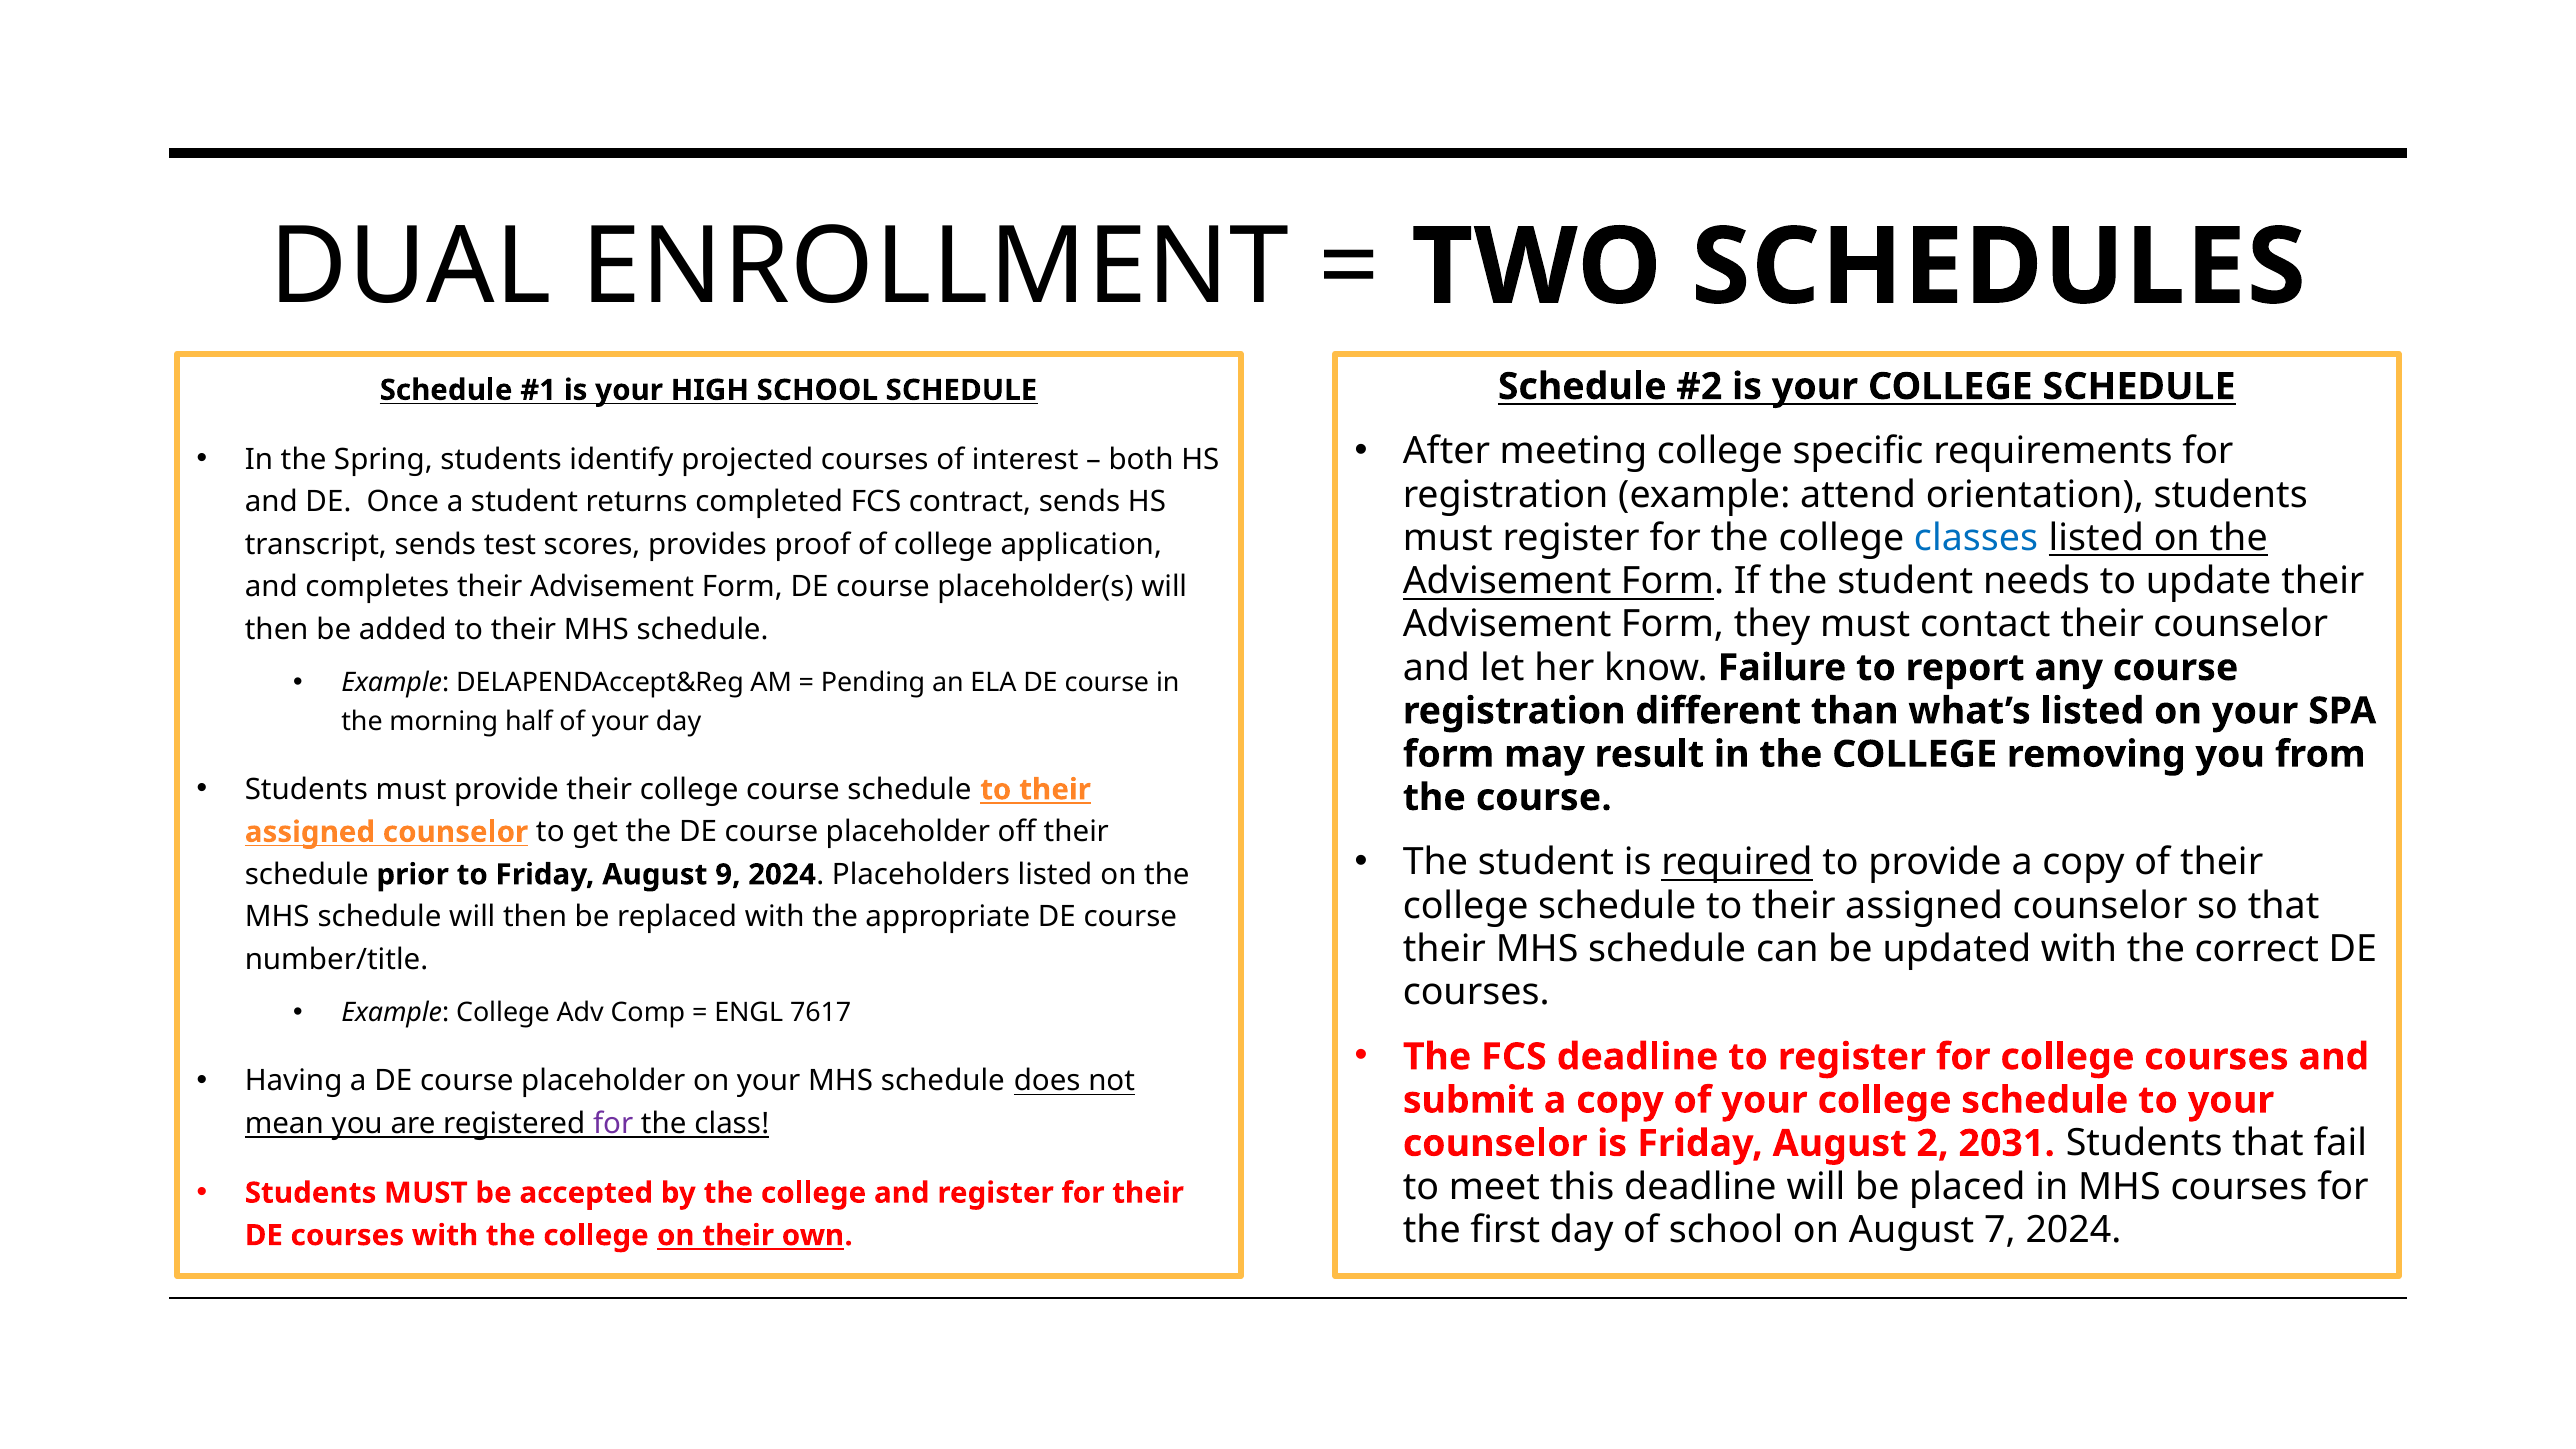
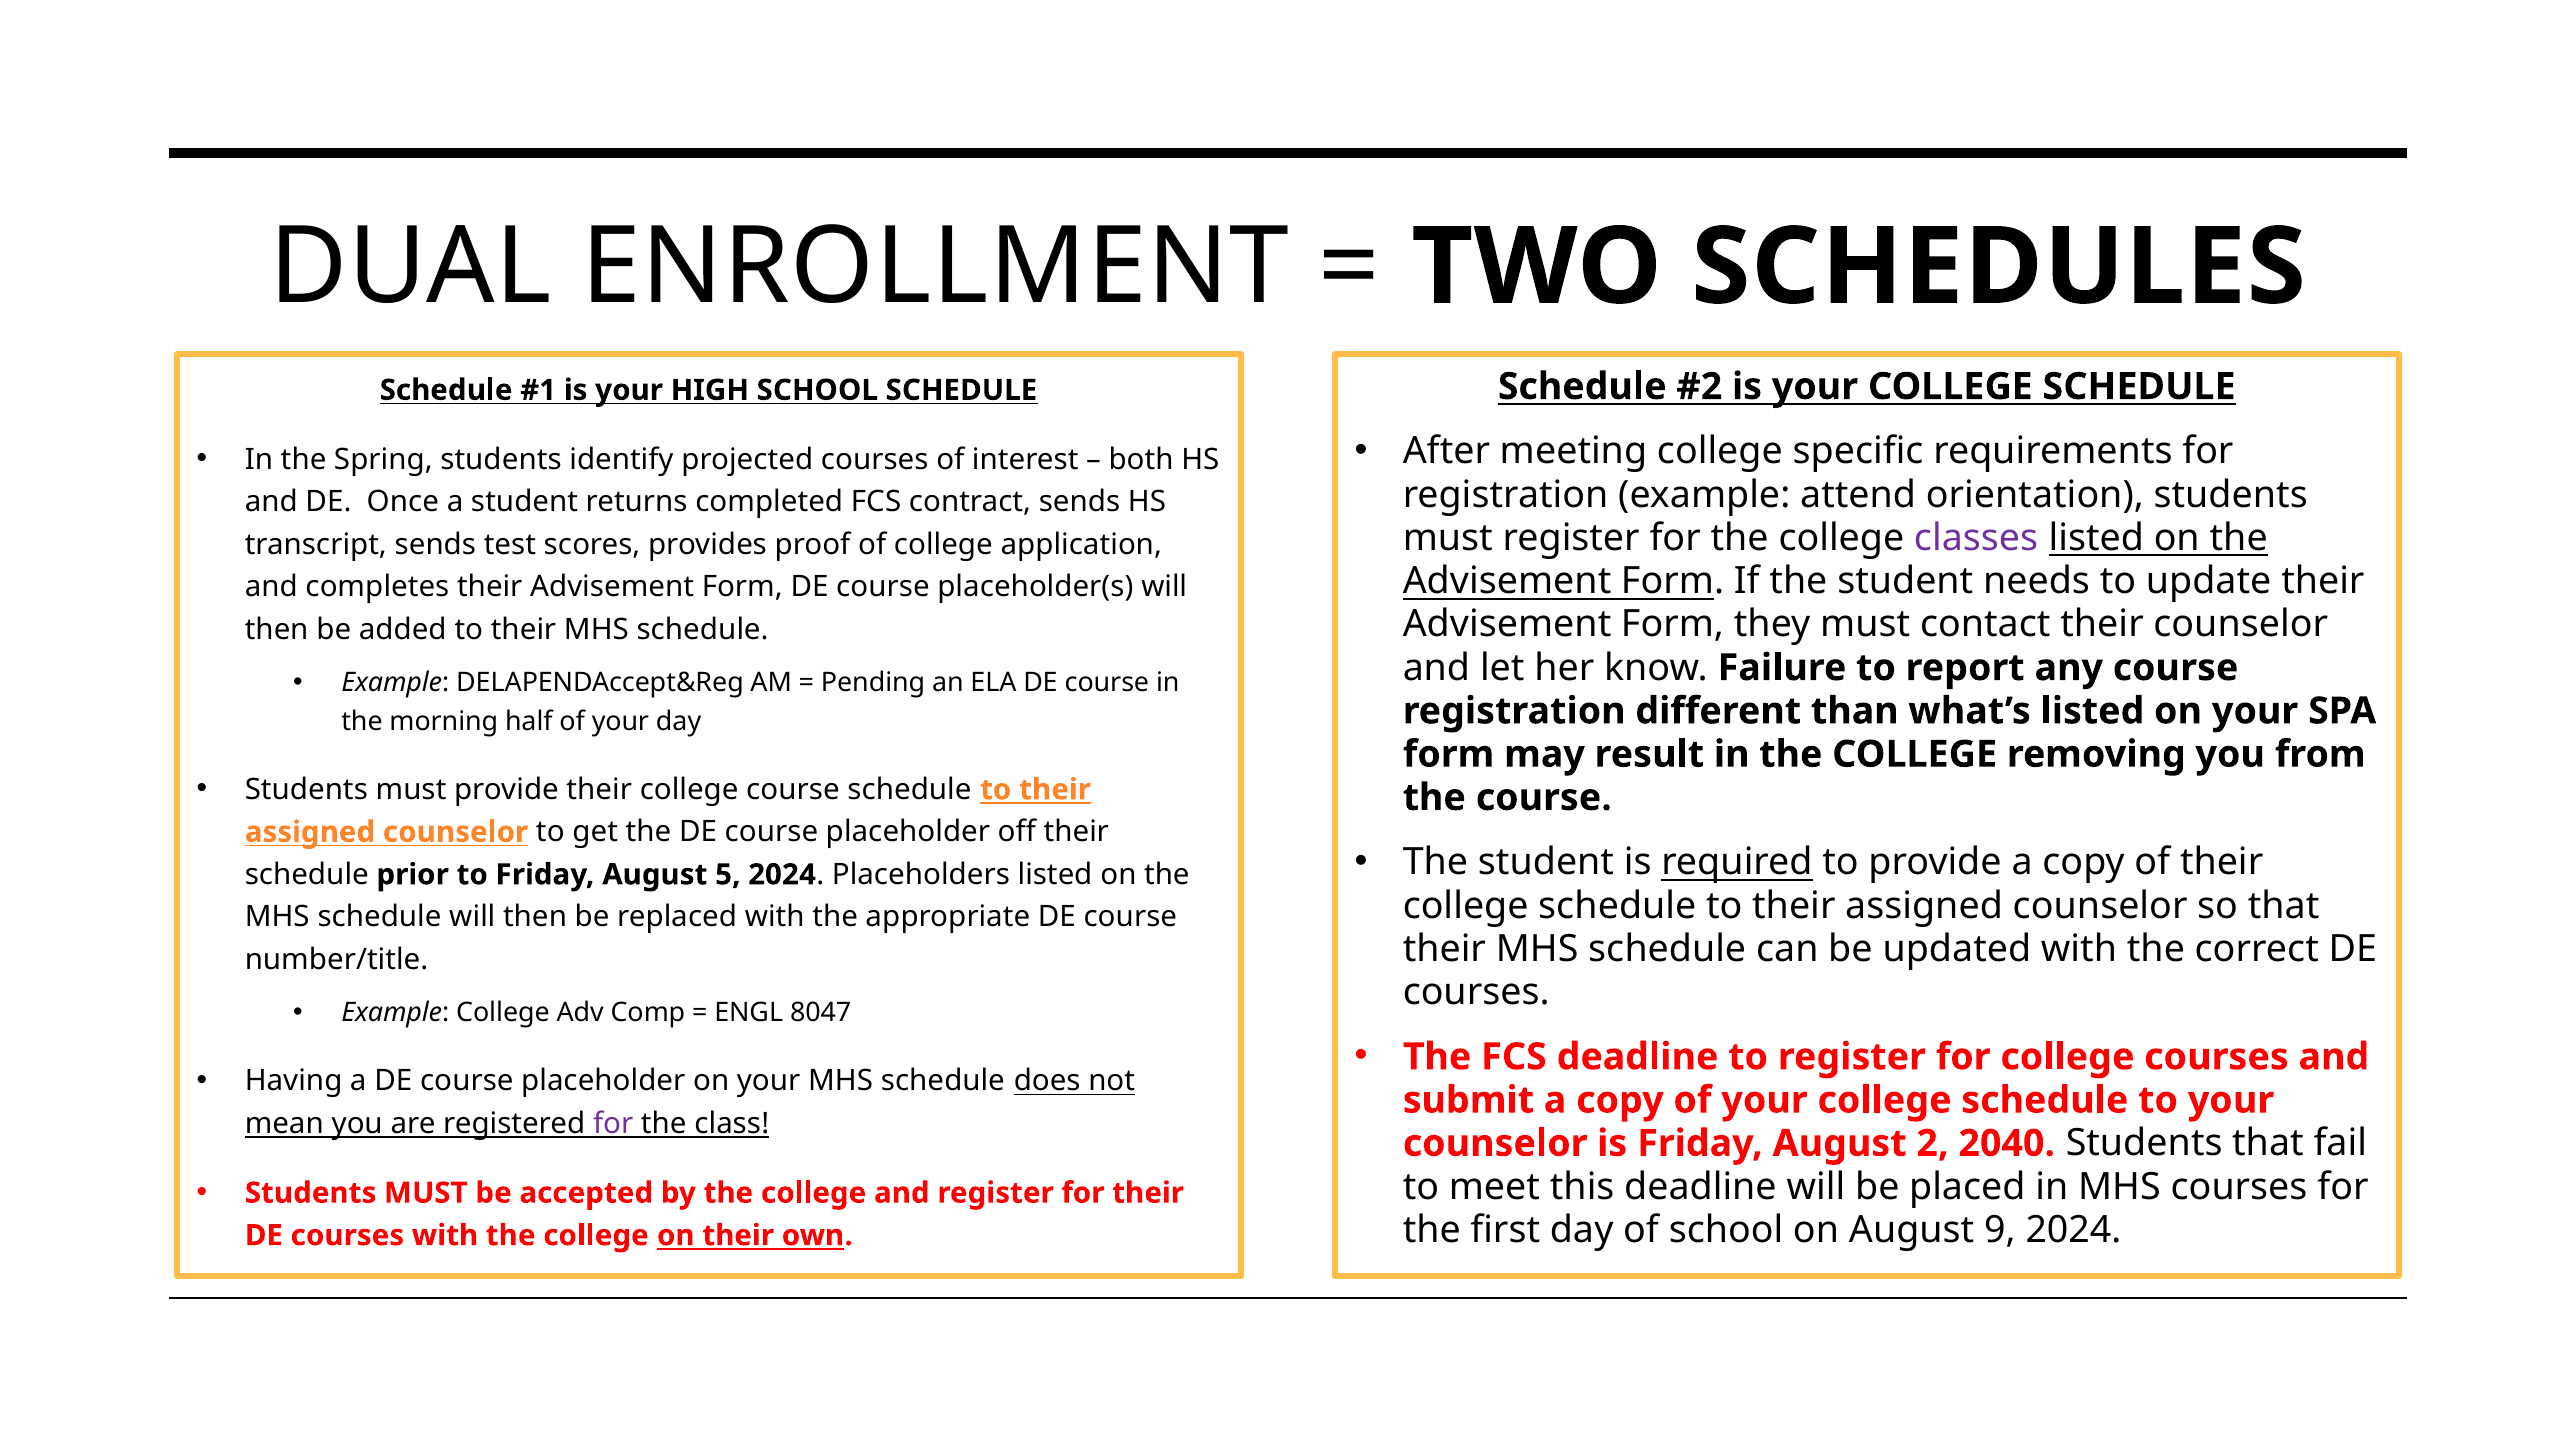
classes colour: blue -> purple (1976, 538)
9: 9 -> 5 (728, 875)
7617: 7617 -> 8047 (821, 1013)
2031: 2031 -> 2040 (2007, 1143)
7: 7 -> 9 (2000, 1230)
